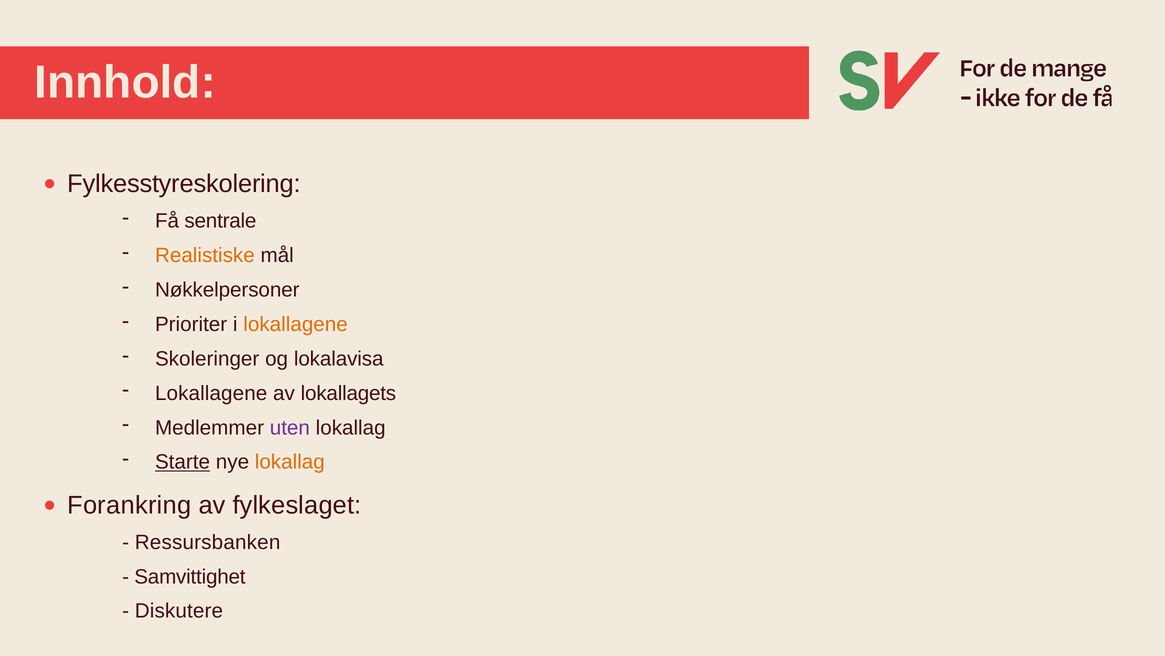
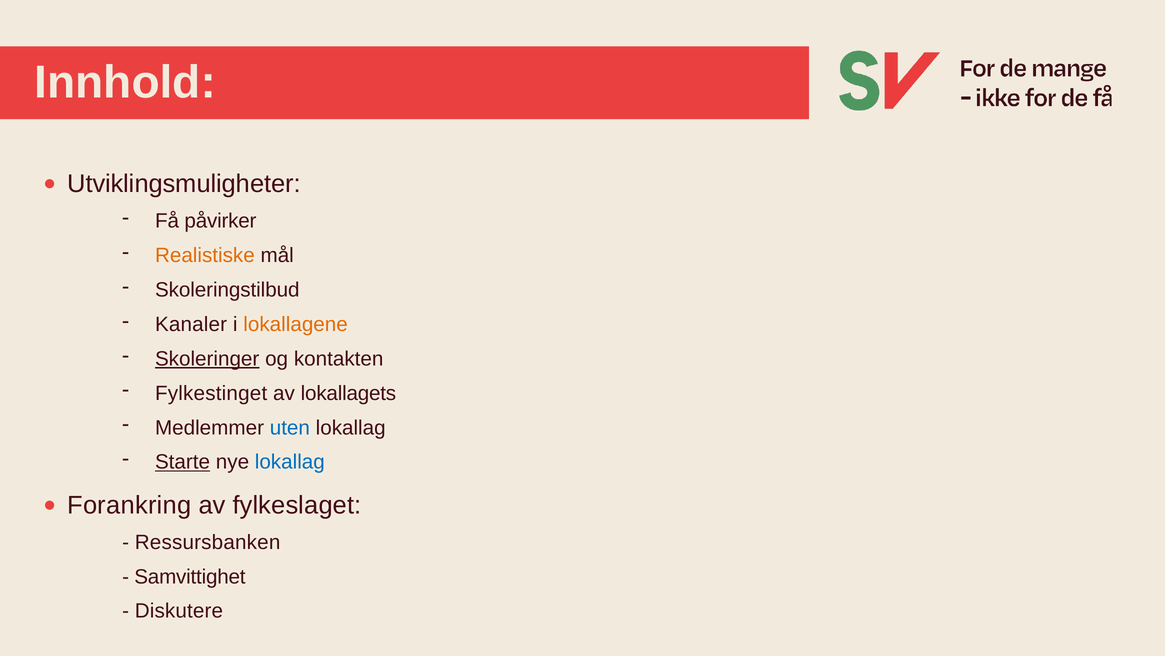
Fylkesstyreskolering: Fylkesstyreskolering -> Utviklingsmuligheter (184, 184)
sentrale: sentrale -> påvirker (220, 221)
Nøkkelpersoner: Nøkkelpersoner -> Skoleringstilbud (227, 290)
Prioriter: Prioriter -> Kanaler (191, 324)
Skoleringer underline: none -> present (207, 358)
lokalavisa: lokalavisa -> kontakten (339, 358)
Lokallagene: Lokallagene -> Fylkestinget (211, 393)
uten colour: purple -> blue (290, 427)
lokallag colour: orange -> blue (290, 462)
